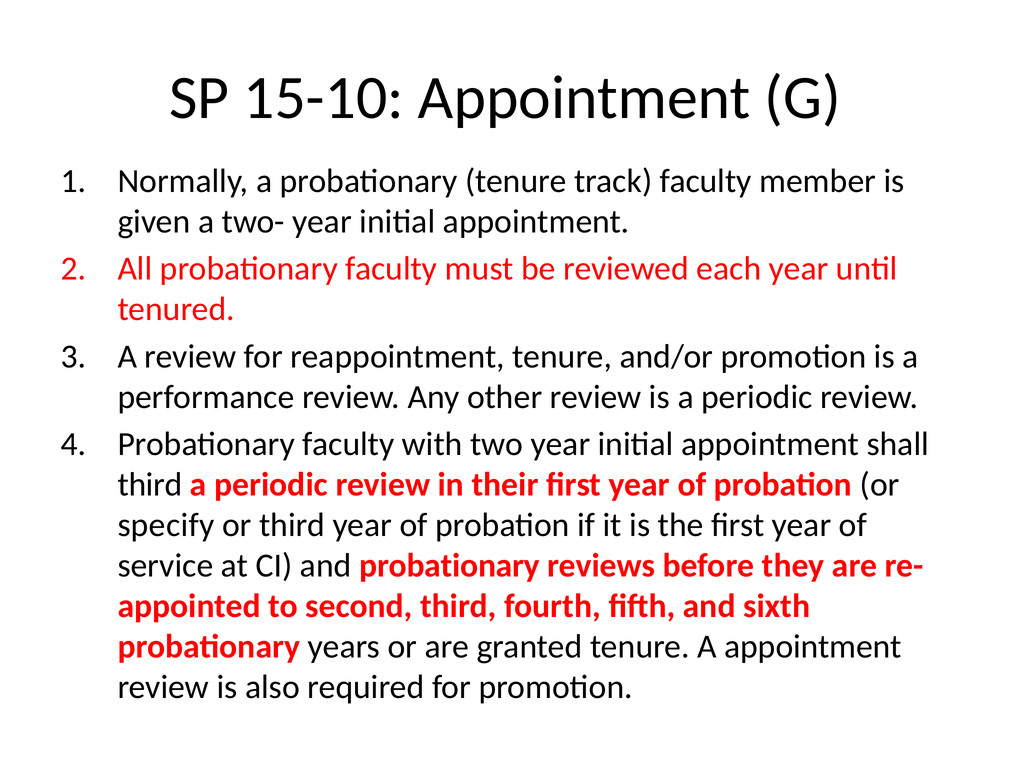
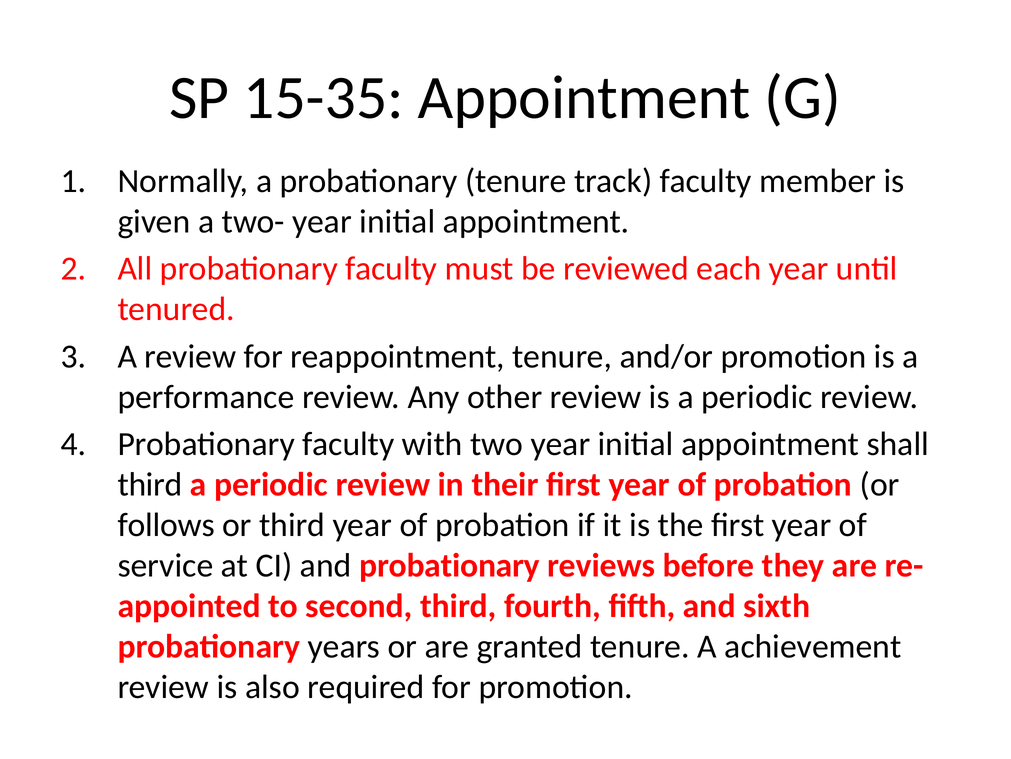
15-10: 15-10 -> 15-35 (324, 98)
specify: specify -> follows (166, 525)
A appointment: appointment -> achievement (813, 646)
